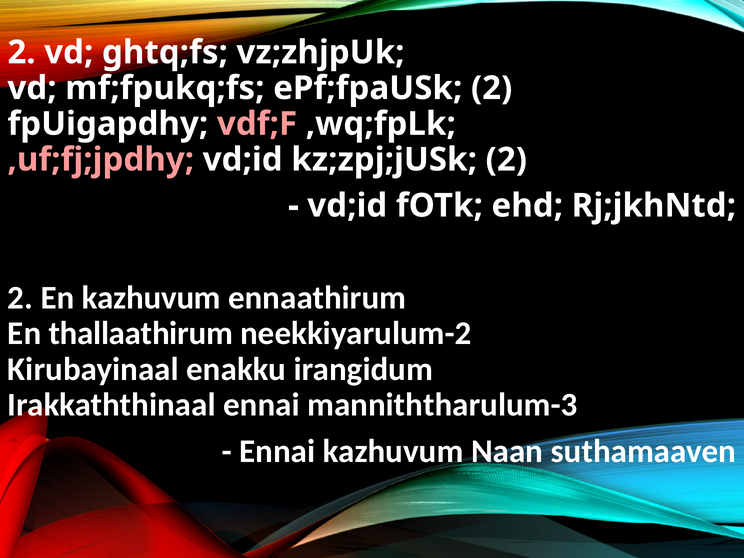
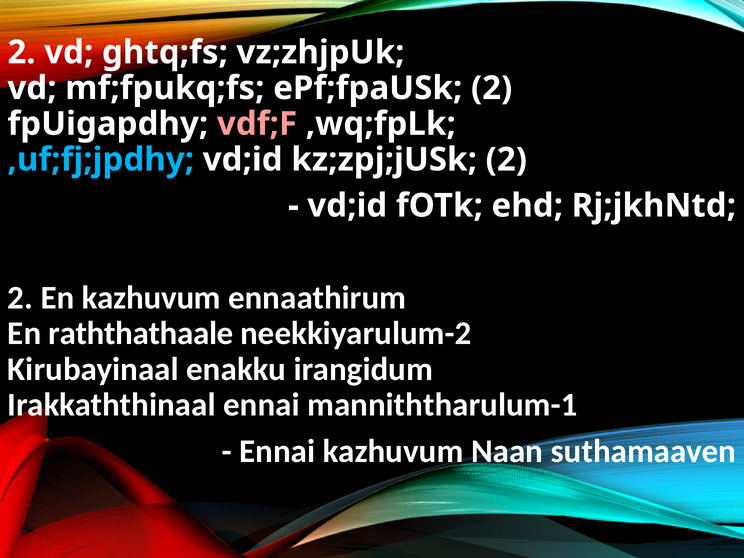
,uf;fj;jpdhy colour: pink -> light blue (101, 160)
thallaathirum: thallaathirum -> raththathaale (141, 334)
manniththarulum-3: manniththarulum-3 -> manniththarulum-1 (442, 405)
